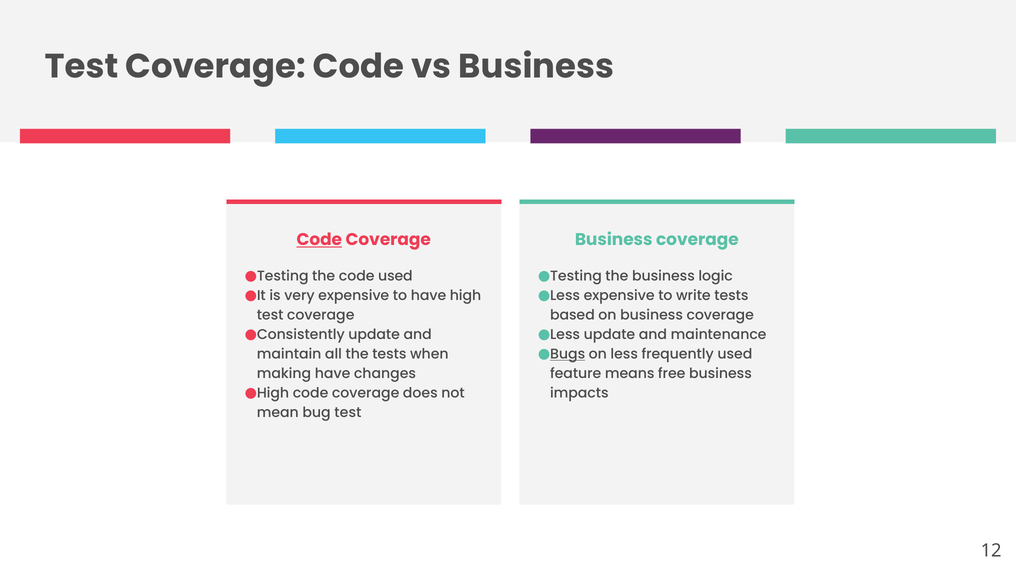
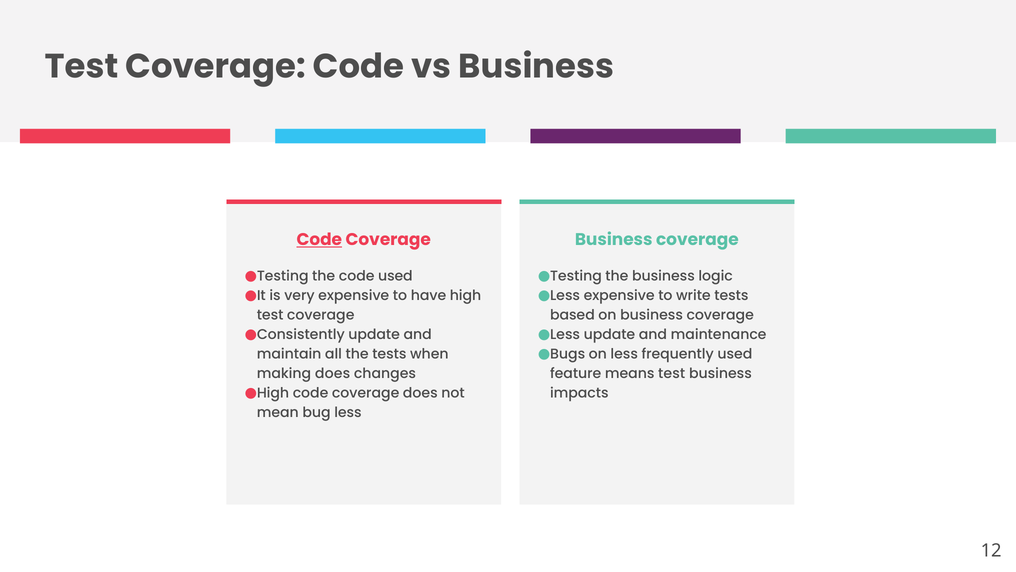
Bugs underline: present -> none (568, 354)
making have: have -> does (333, 373)
means free: free -> test (672, 373)
bug test: test -> less (348, 412)
